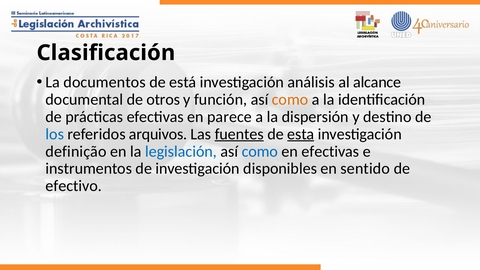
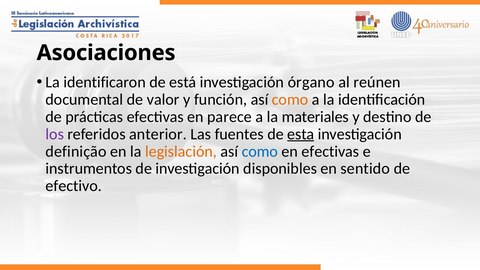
Clasificación: Clasificación -> Asociaciones (106, 53)
documentos: documentos -> identificaron (105, 82)
análisis: análisis -> órgano (311, 82)
alcance: alcance -> reúnen (377, 82)
otros: otros -> valor (163, 100)
dispersión: dispersión -> materiales (315, 117)
los colour: blue -> purple (55, 134)
arquivos: arquivos -> anterior (158, 134)
fuentes underline: present -> none (239, 134)
legislación colour: blue -> orange (181, 151)
